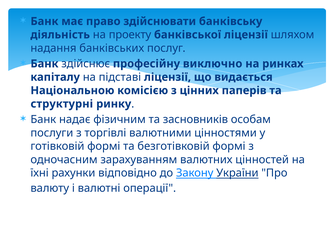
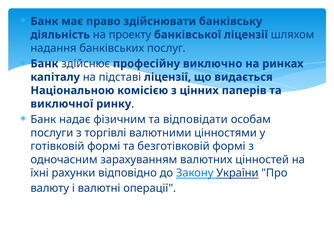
структурні: структурні -> виключної (62, 104)
засновників: засновників -> відповідати (195, 119)
